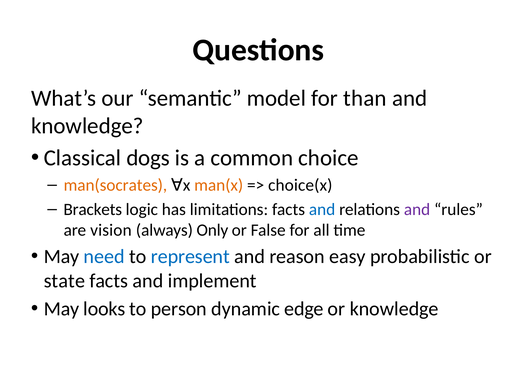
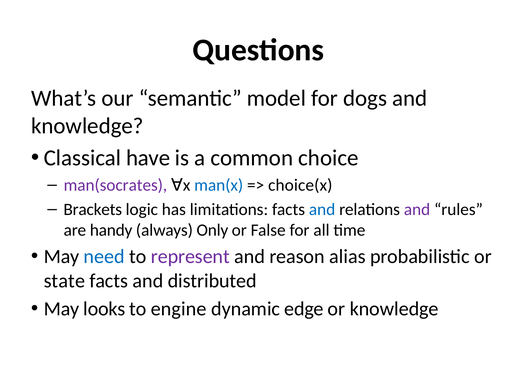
than: than -> dogs (365, 98)
dogs: dogs -> have (148, 158)
man(socrates colour: orange -> purple (115, 185)
man(x colour: orange -> blue (219, 185)
vision: vision -> handy (111, 230)
represent colour: blue -> purple (190, 257)
easy: easy -> alias (347, 257)
implement: implement -> distributed (212, 281)
person: person -> engine (179, 309)
